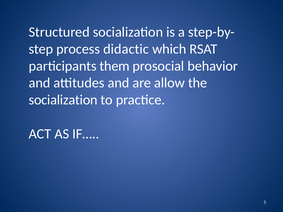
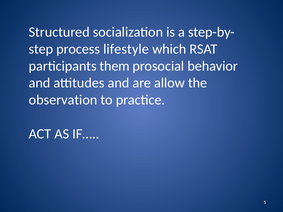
didactic: didactic -> lifestyle (126, 49)
socialization: socialization -> observation (63, 100)
